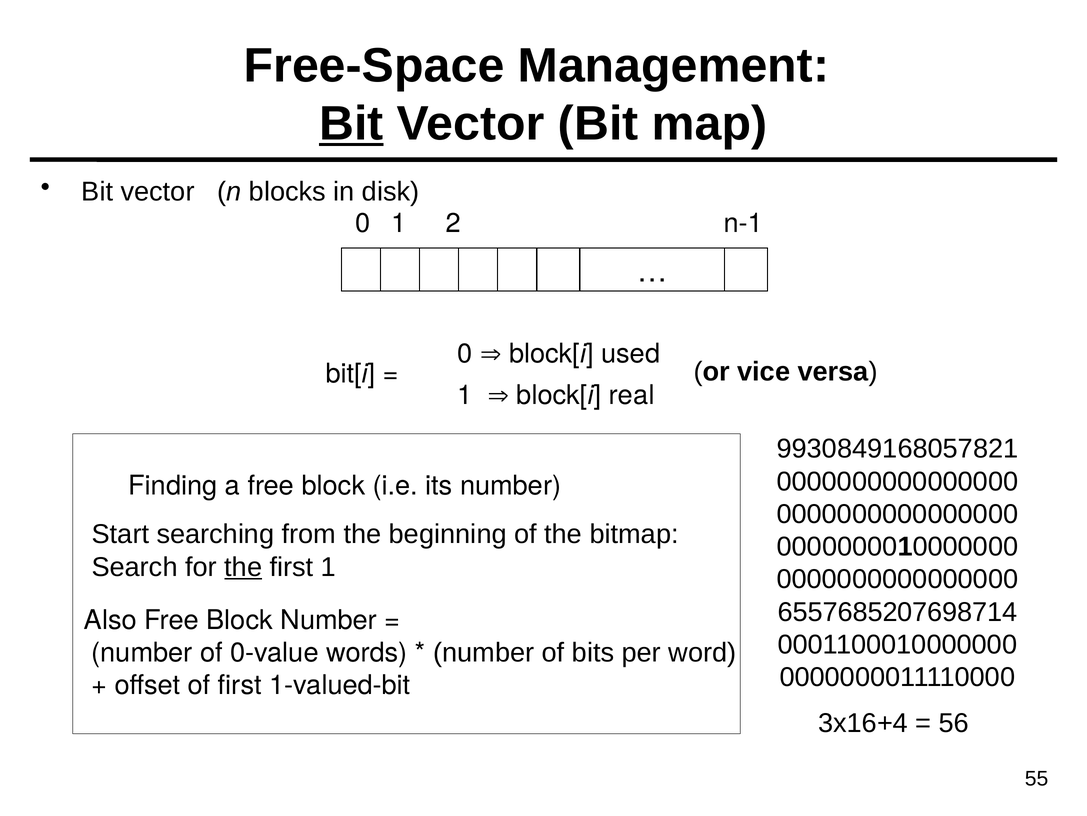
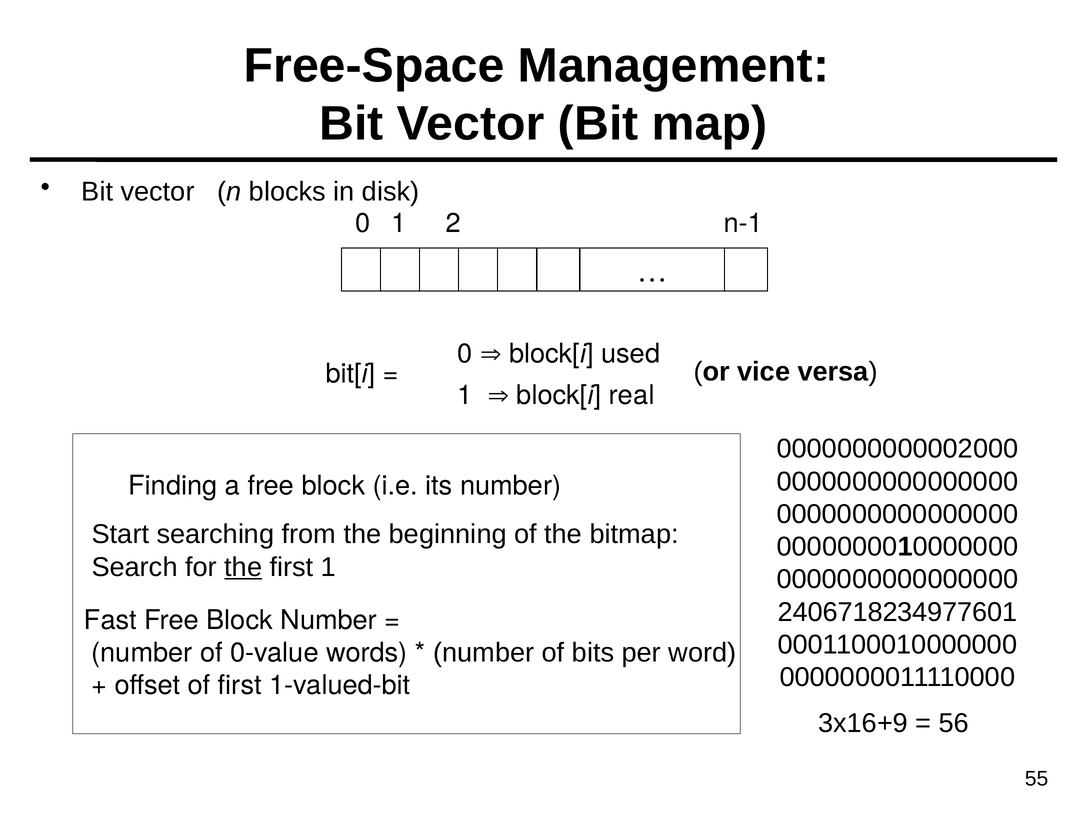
Bit underline: present -> none (351, 124)
9930849168057821: 9930849168057821 -> 0000000000002000 (898, 449)
6557685207698714: 6557685207698714 -> 2406718234977601 (898, 612)
Also: Also -> Fast (110, 620)
3x16+4: 3x16+4 -> 3x16+9 (863, 722)
